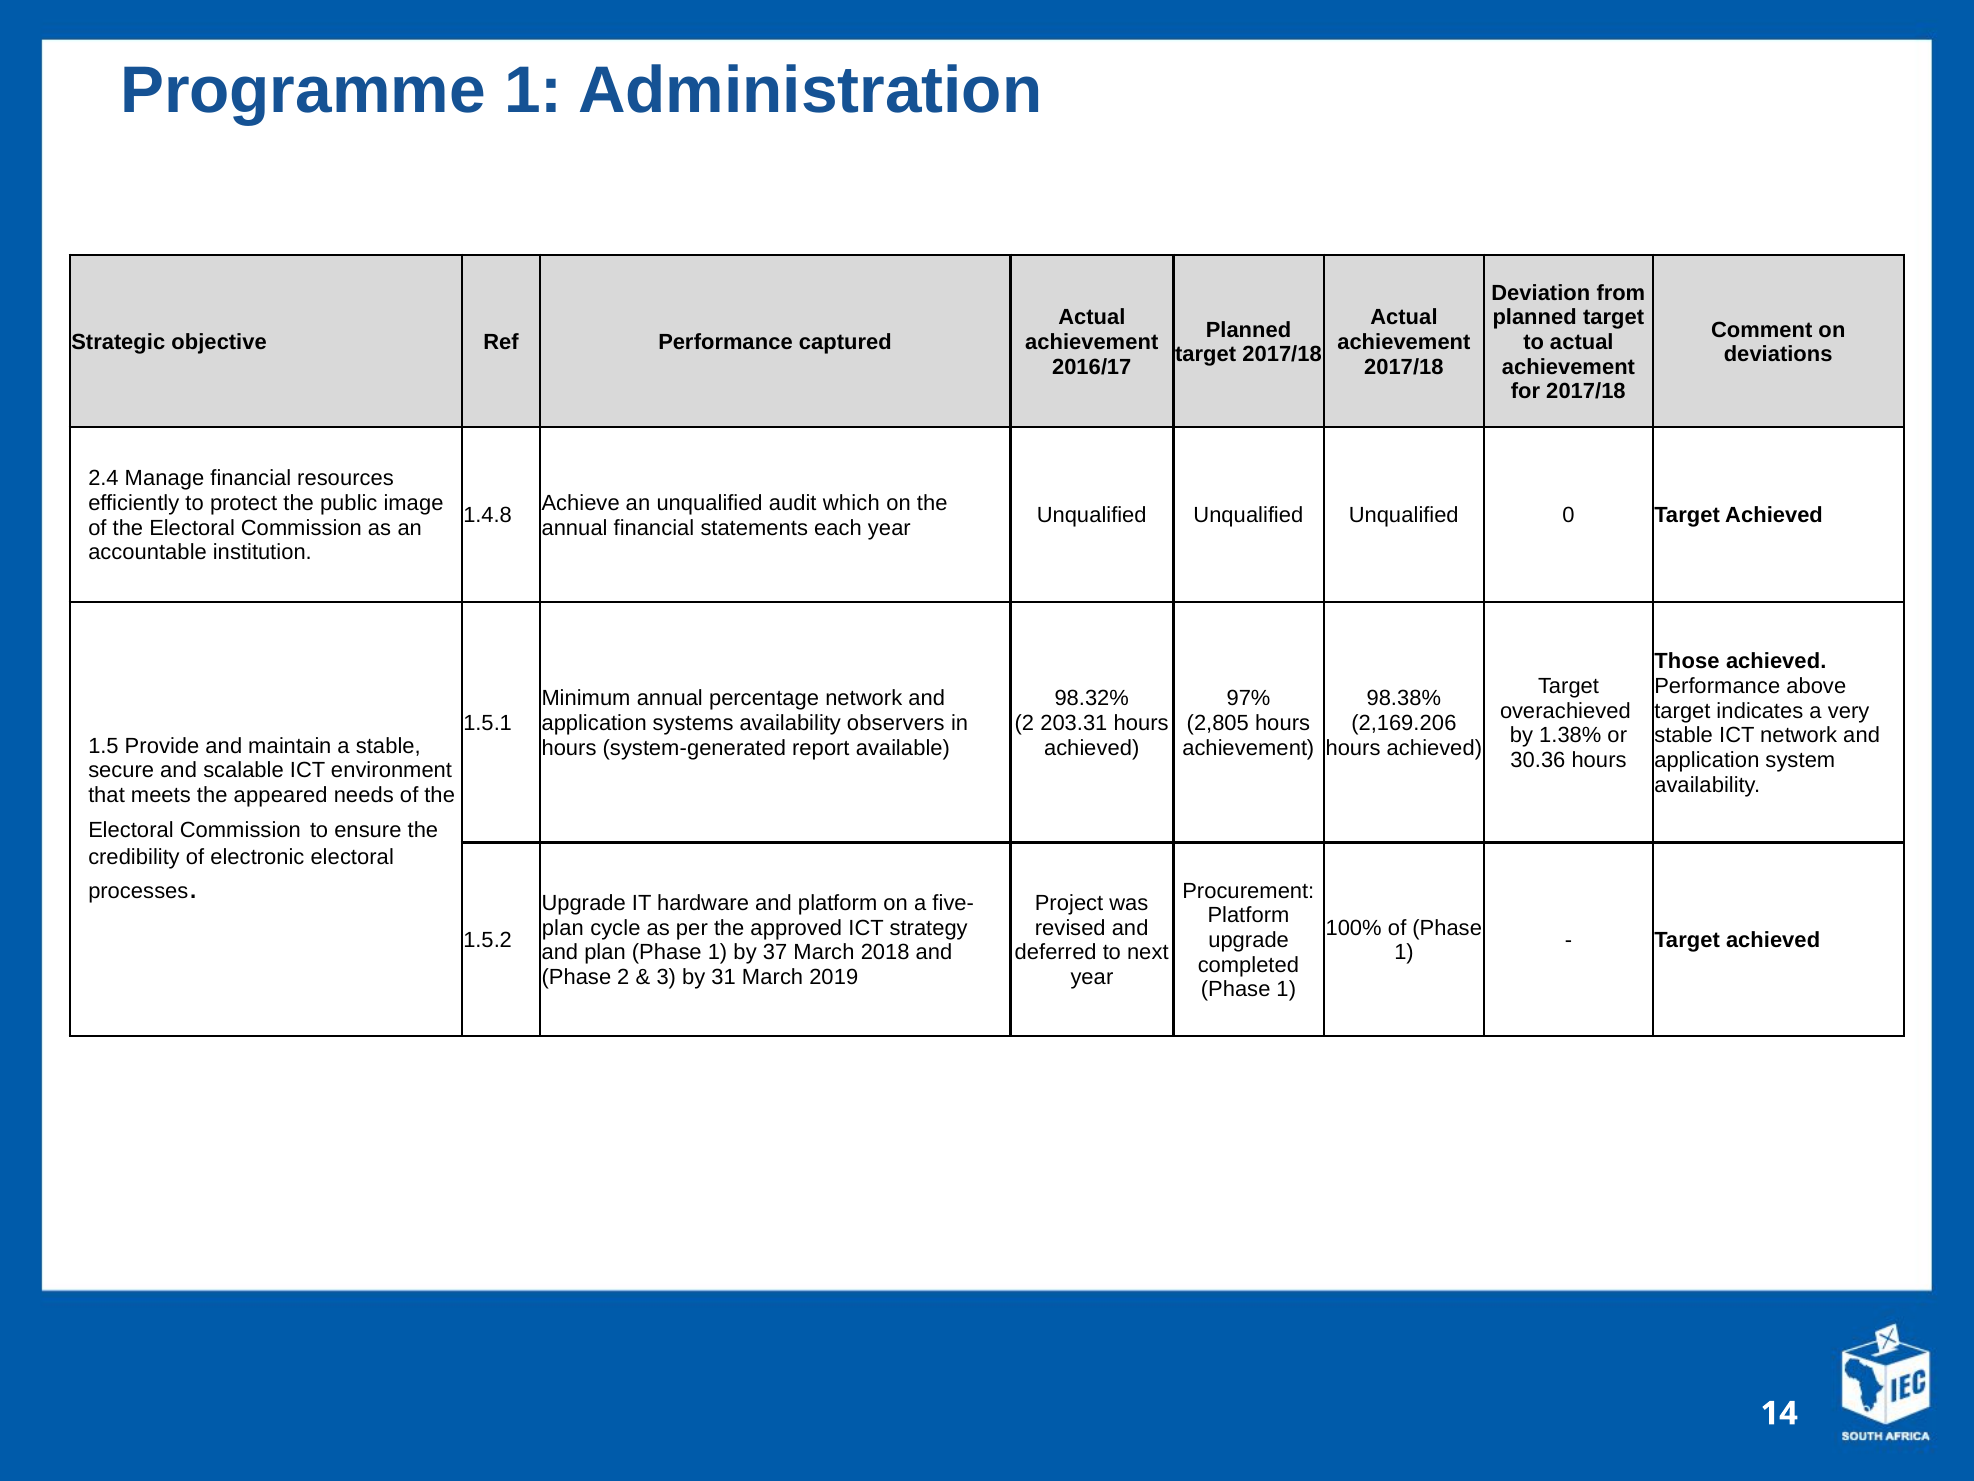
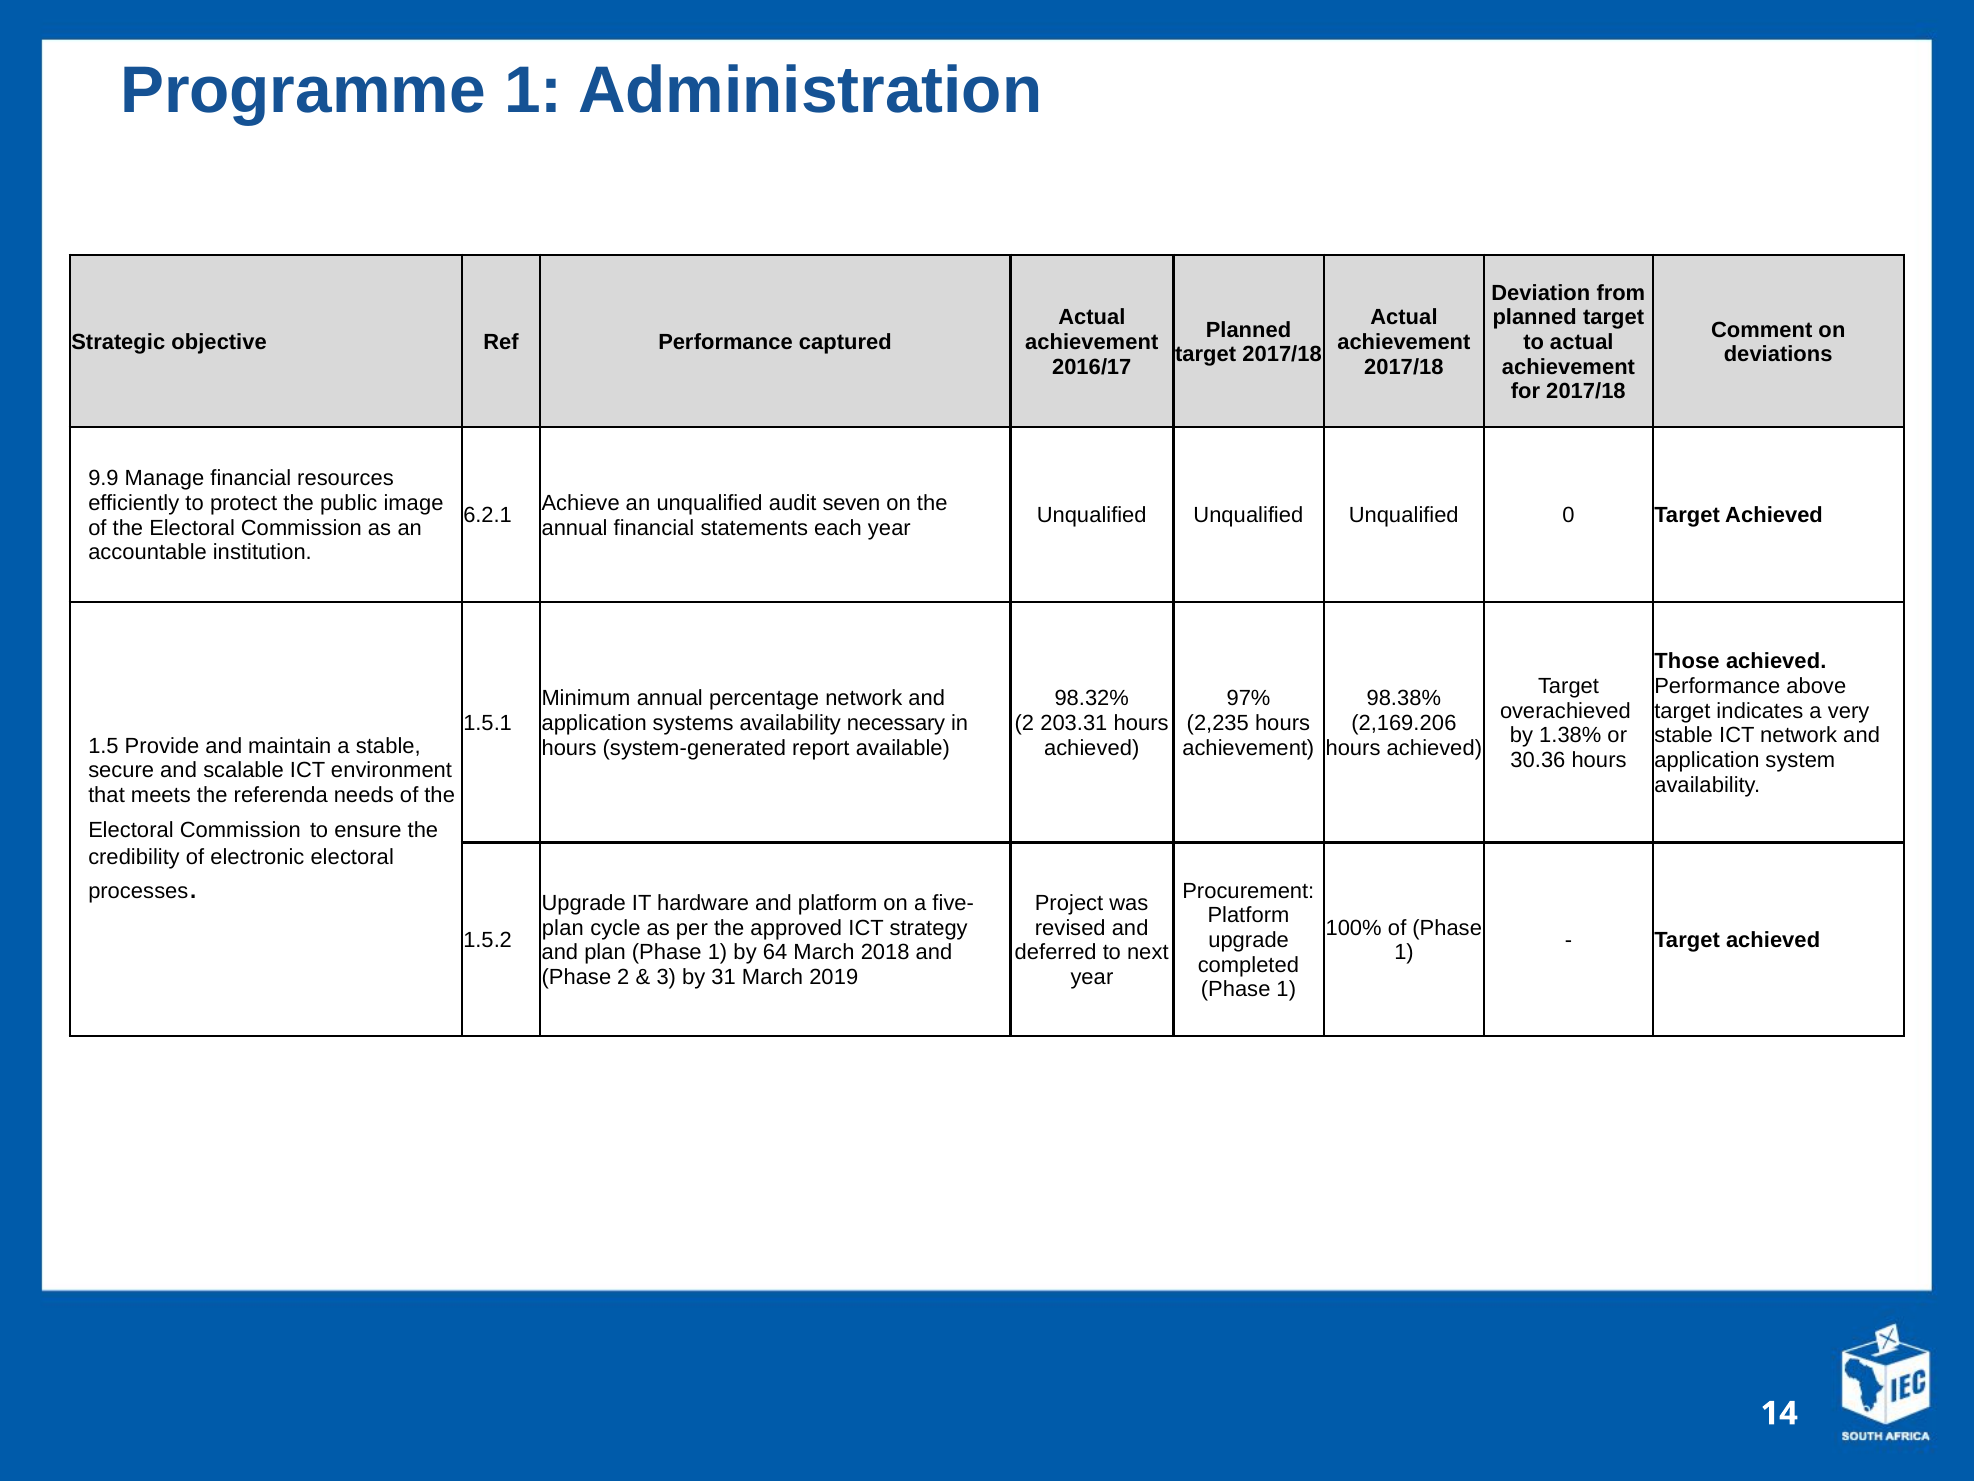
2.4: 2.4 -> 9.9 (103, 478)
which: which -> seven (852, 503)
1.4.8: 1.4.8 -> 6.2.1 (488, 515)
observers: observers -> necessary (896, 723)
2,805: 2,805 -> 2,235 (1218, 723)
appeared: appeared -> referenda (281, 795)
37: 37 -> 64 (775, 952)
